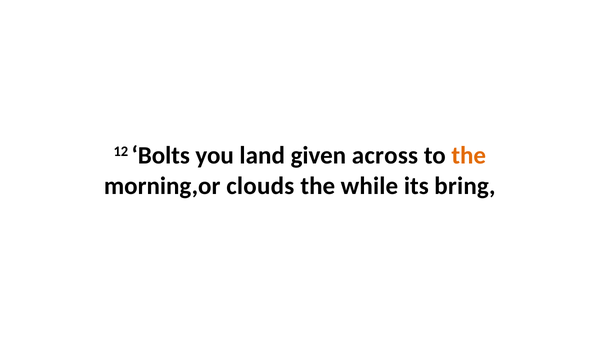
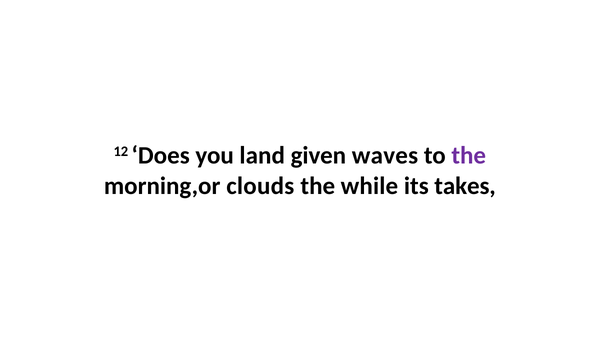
Bolts: Bolts -> Does (161, 155)
across: across -> waves (385, 155)
the colour: orange -> purple (469, 155)
bring: bring -> takes (465, 185)
